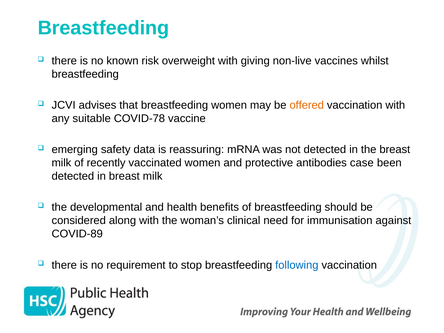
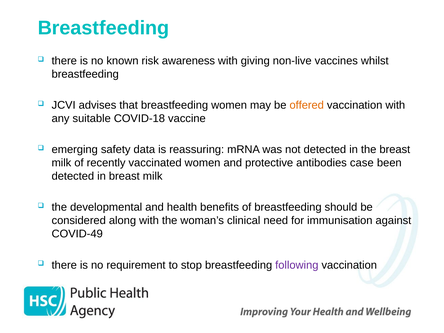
overweight: overweight -> awareness (188, 61)
COVID-78: COVID-78 -> COVID-18 (139, 118)
COVID-89: COVID-89 -> COVID-49 (77, 234)
following colour: blue -> purple (297, 265)
